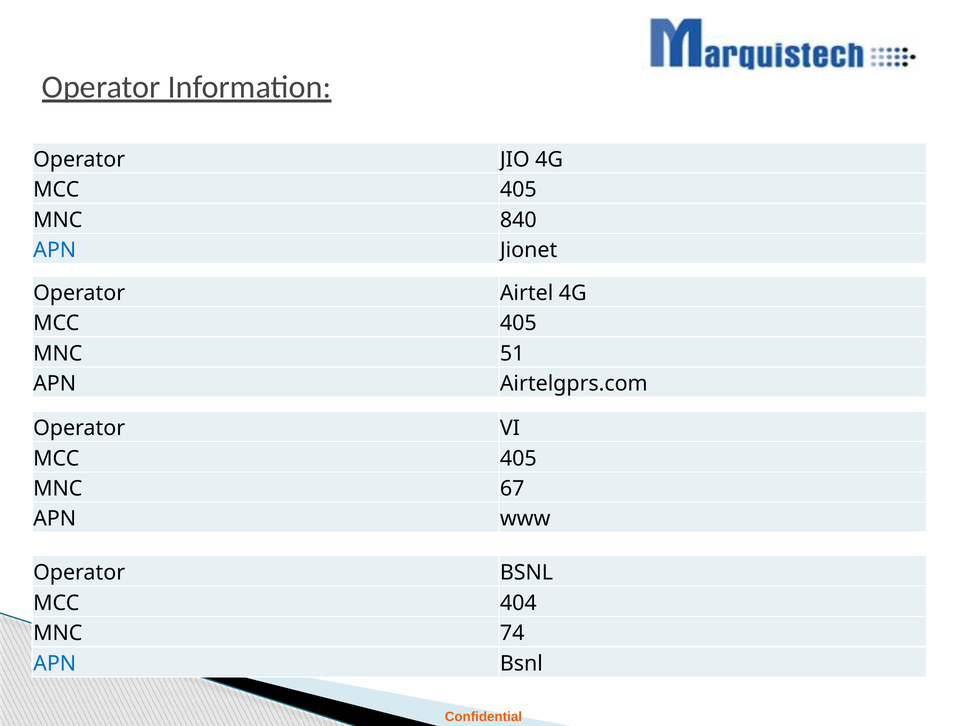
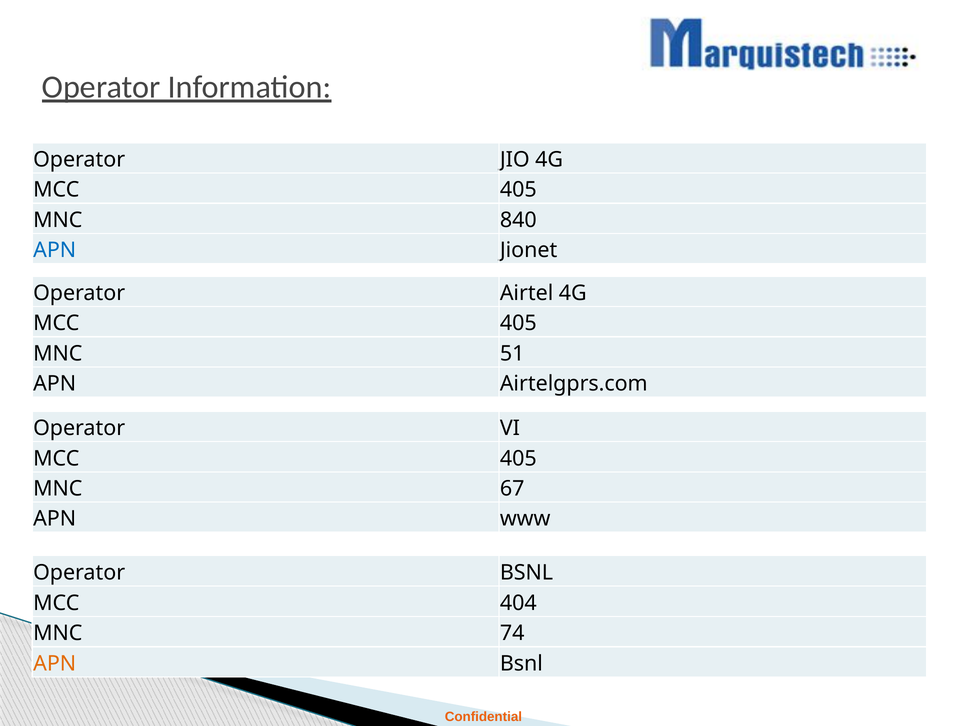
APN colour: blue -> orange (55, 663)
